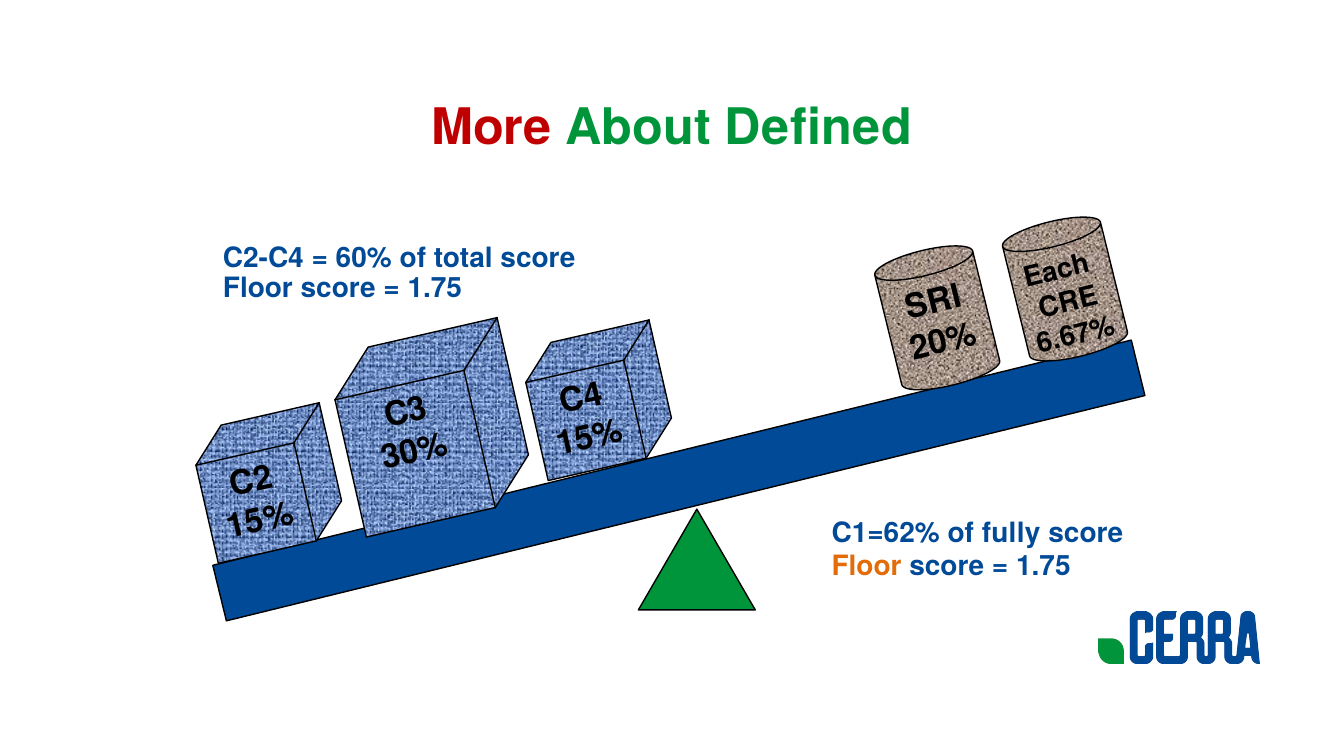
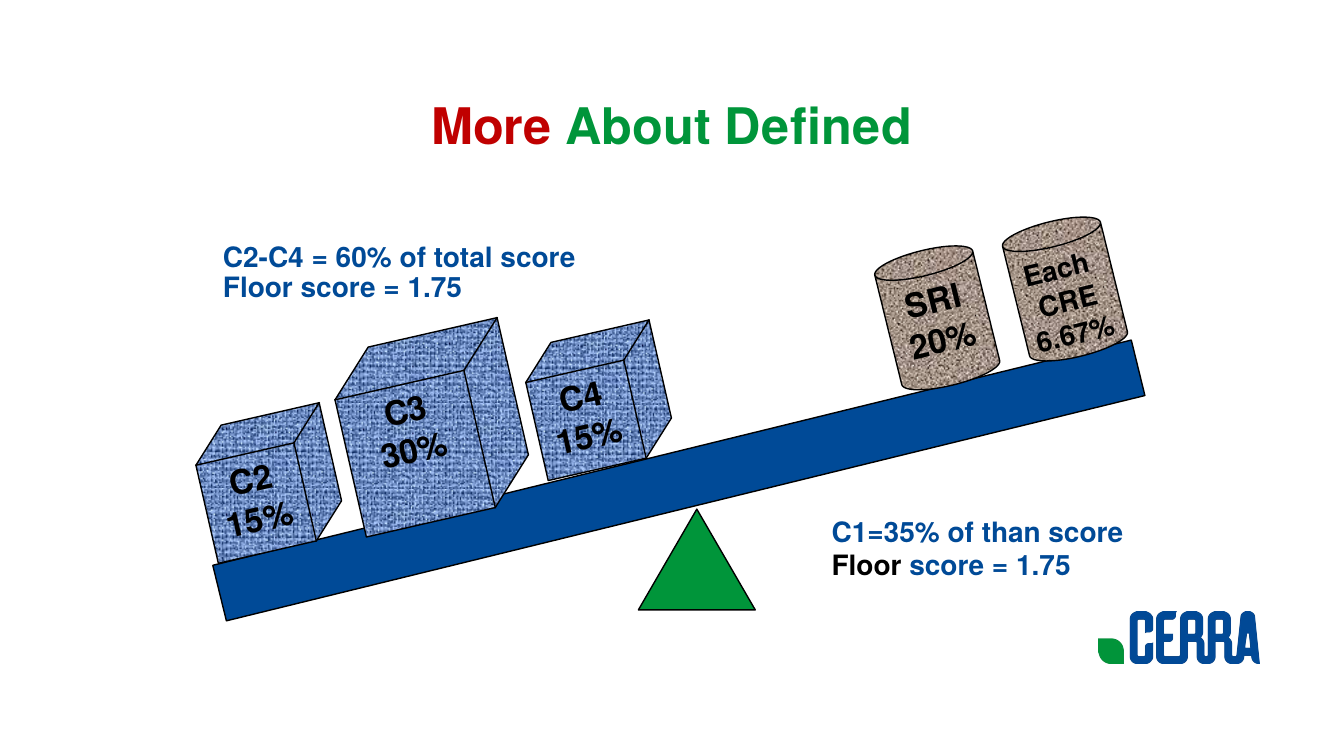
C1=62%: C1=62% -> C1=35% (886, 533)
fully: fully -> than (1011, 533)
Floor colour: orange -> black (867, 566)
